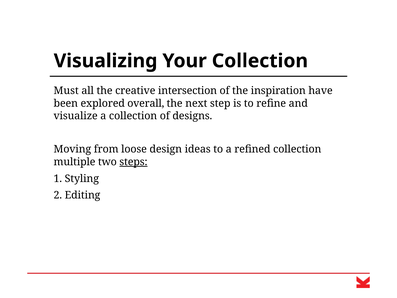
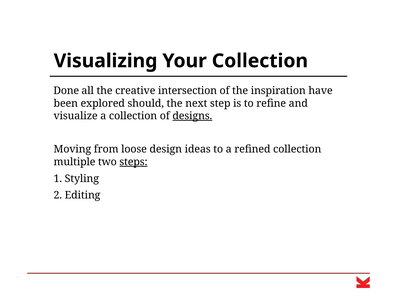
Must: Must -> Done (66, 91)
overall: overall -> should (146, 103)
designs underline: none -> present (192, 116)
